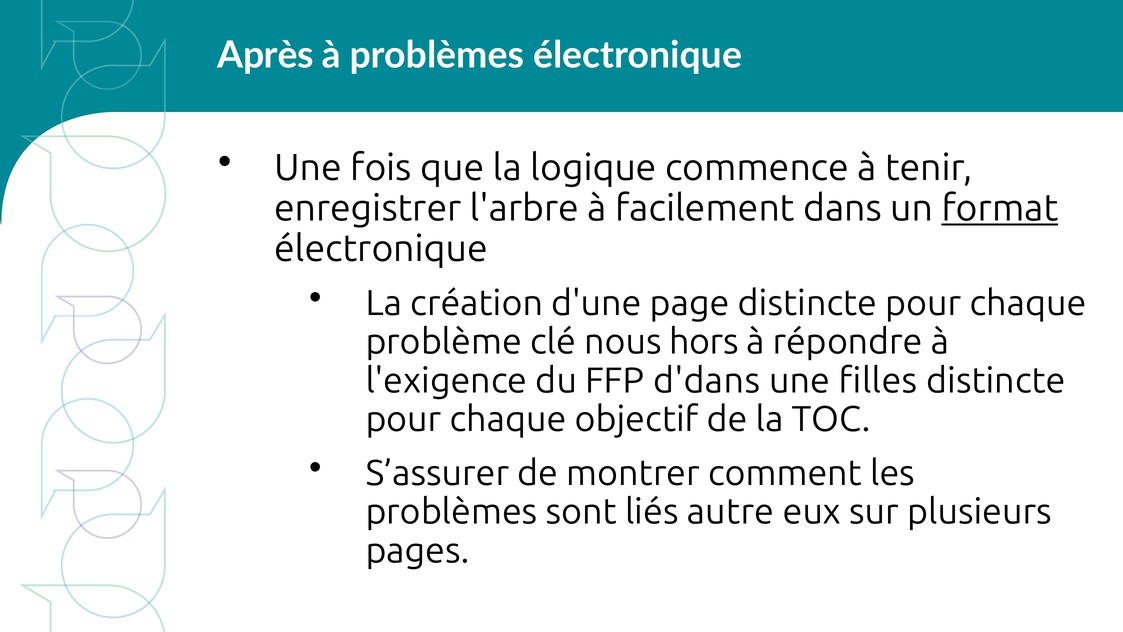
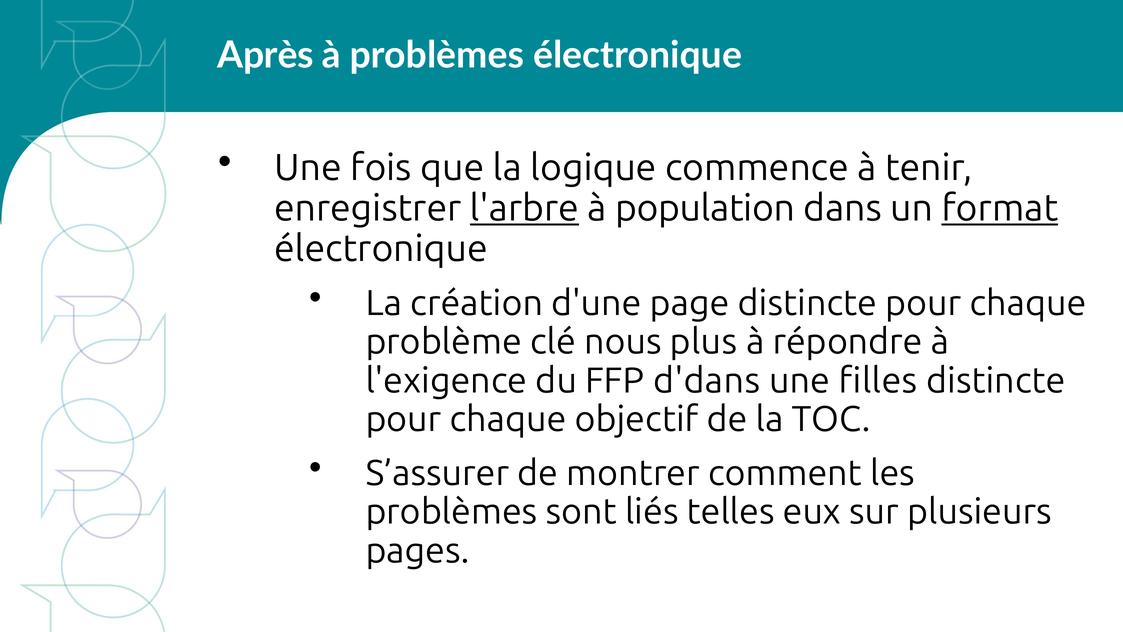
l'arbre underline: none -> present (524, 208)
facilement: facilement -> population (705, 208)
hors: hors -> plus (704, 342)
autre: autre -> telles (731, 512)
